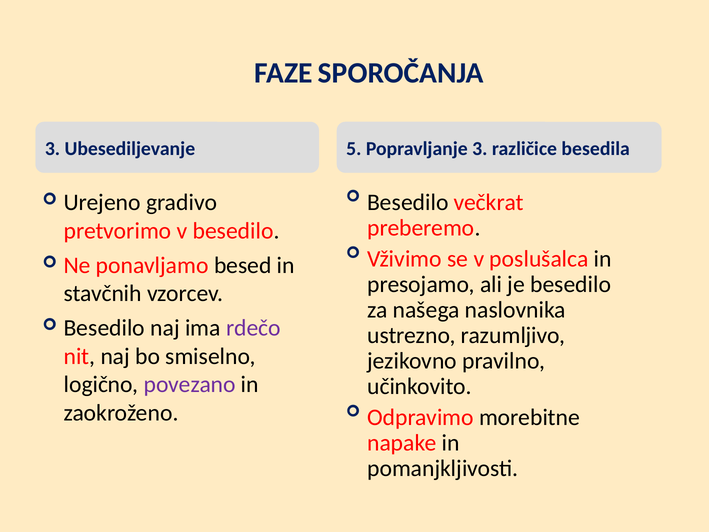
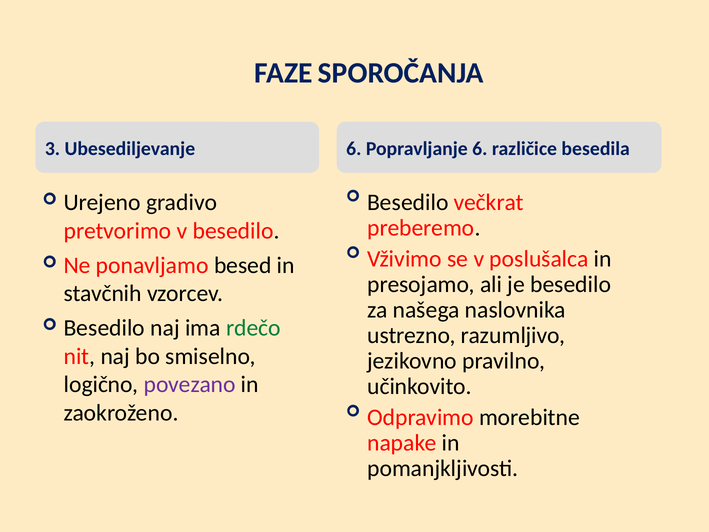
Ubesediljevanje 5: 5 -> 6 (354, 149)
Popravljanje 3: 3 -> 6 (480, 149)
rdečo colour: purple -> green (253, 328)
